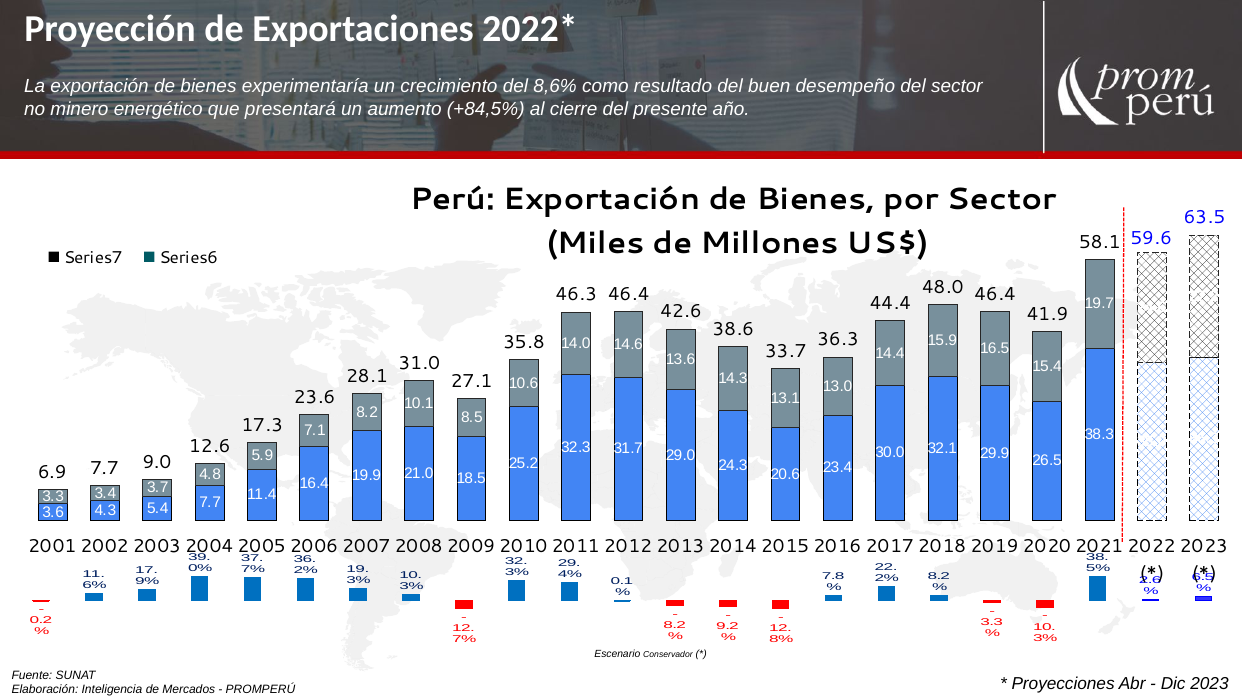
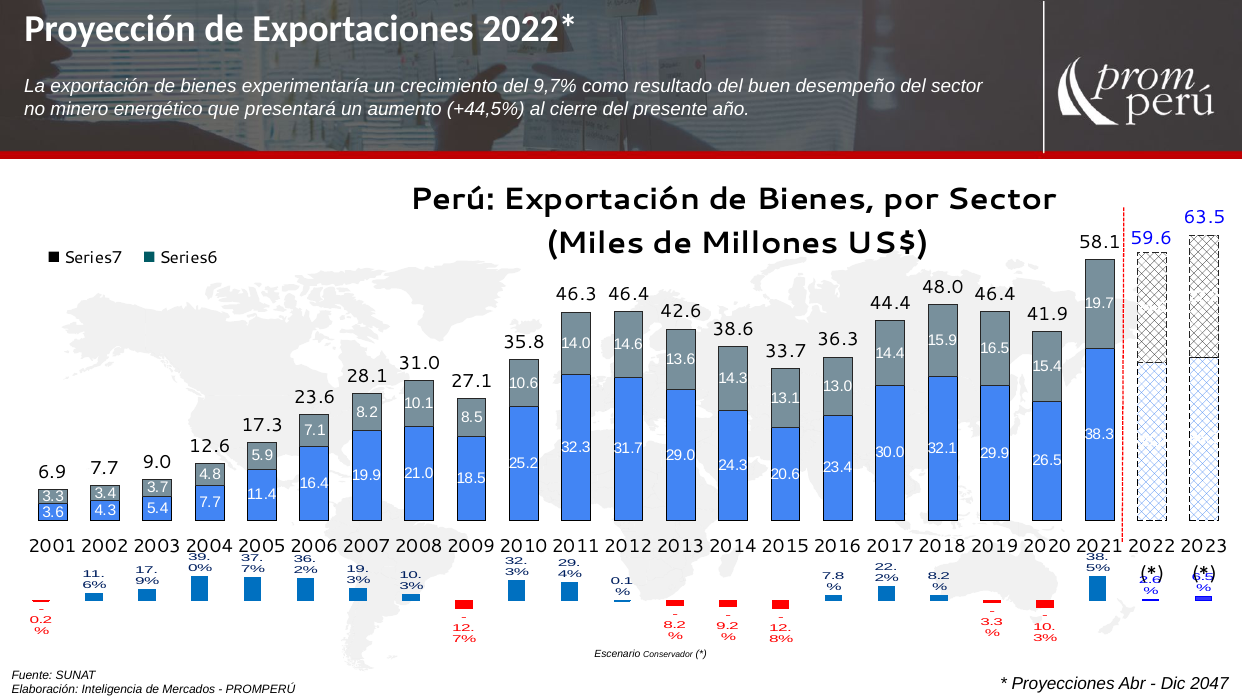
8,6%: 8,6% -> 9,7% (555, 86)
+84,5%: +84,5% -> +44,5% (486, 109)
Dic 2023: 2023 -> 2047 (1210, 683)
